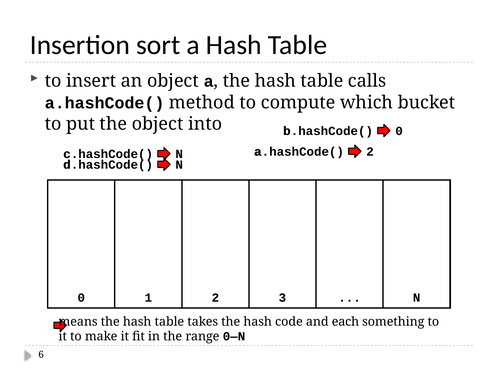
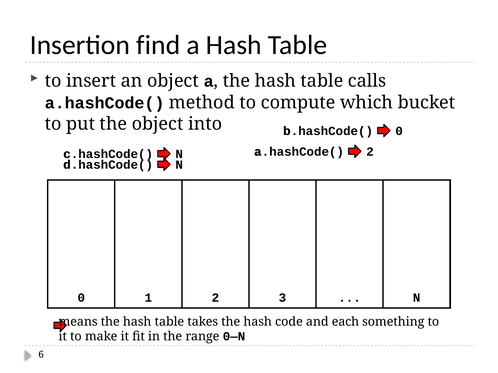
sort: sort -> find (158, 45)
